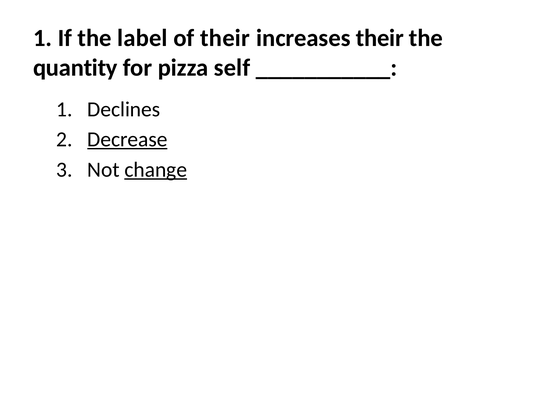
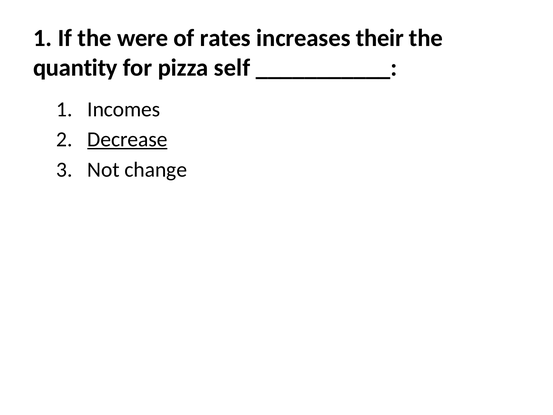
label: label -> were (143, 38)
of their: their -> rates (225, 38)
Declines: Declines -> Incomes (124, 109)
change underline: present -> none (156, 170)
